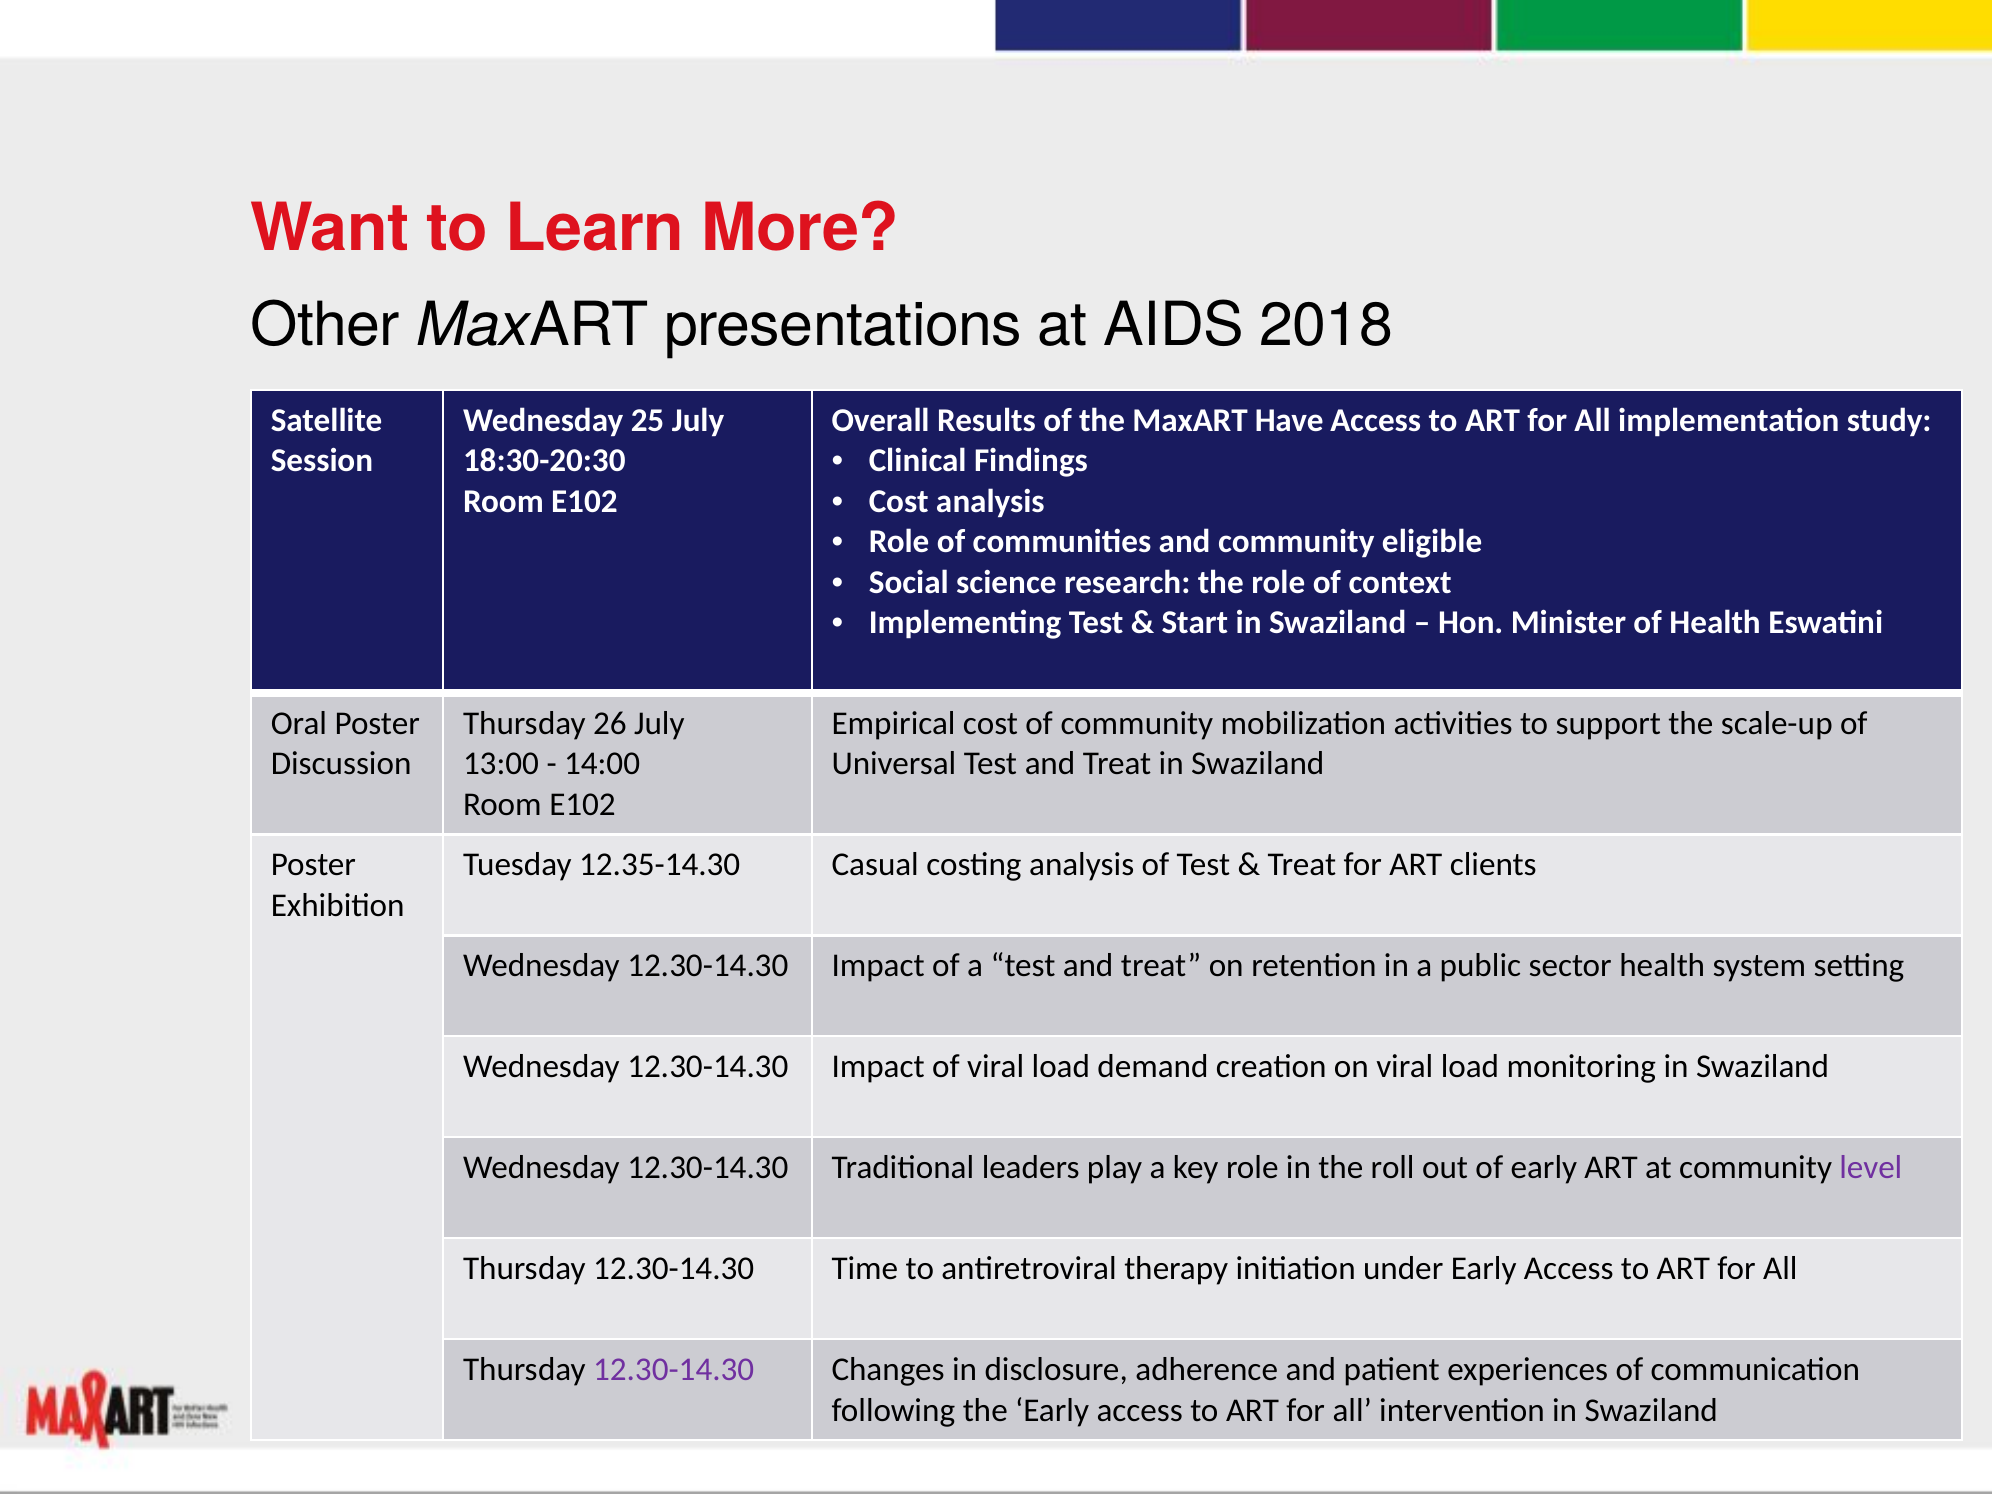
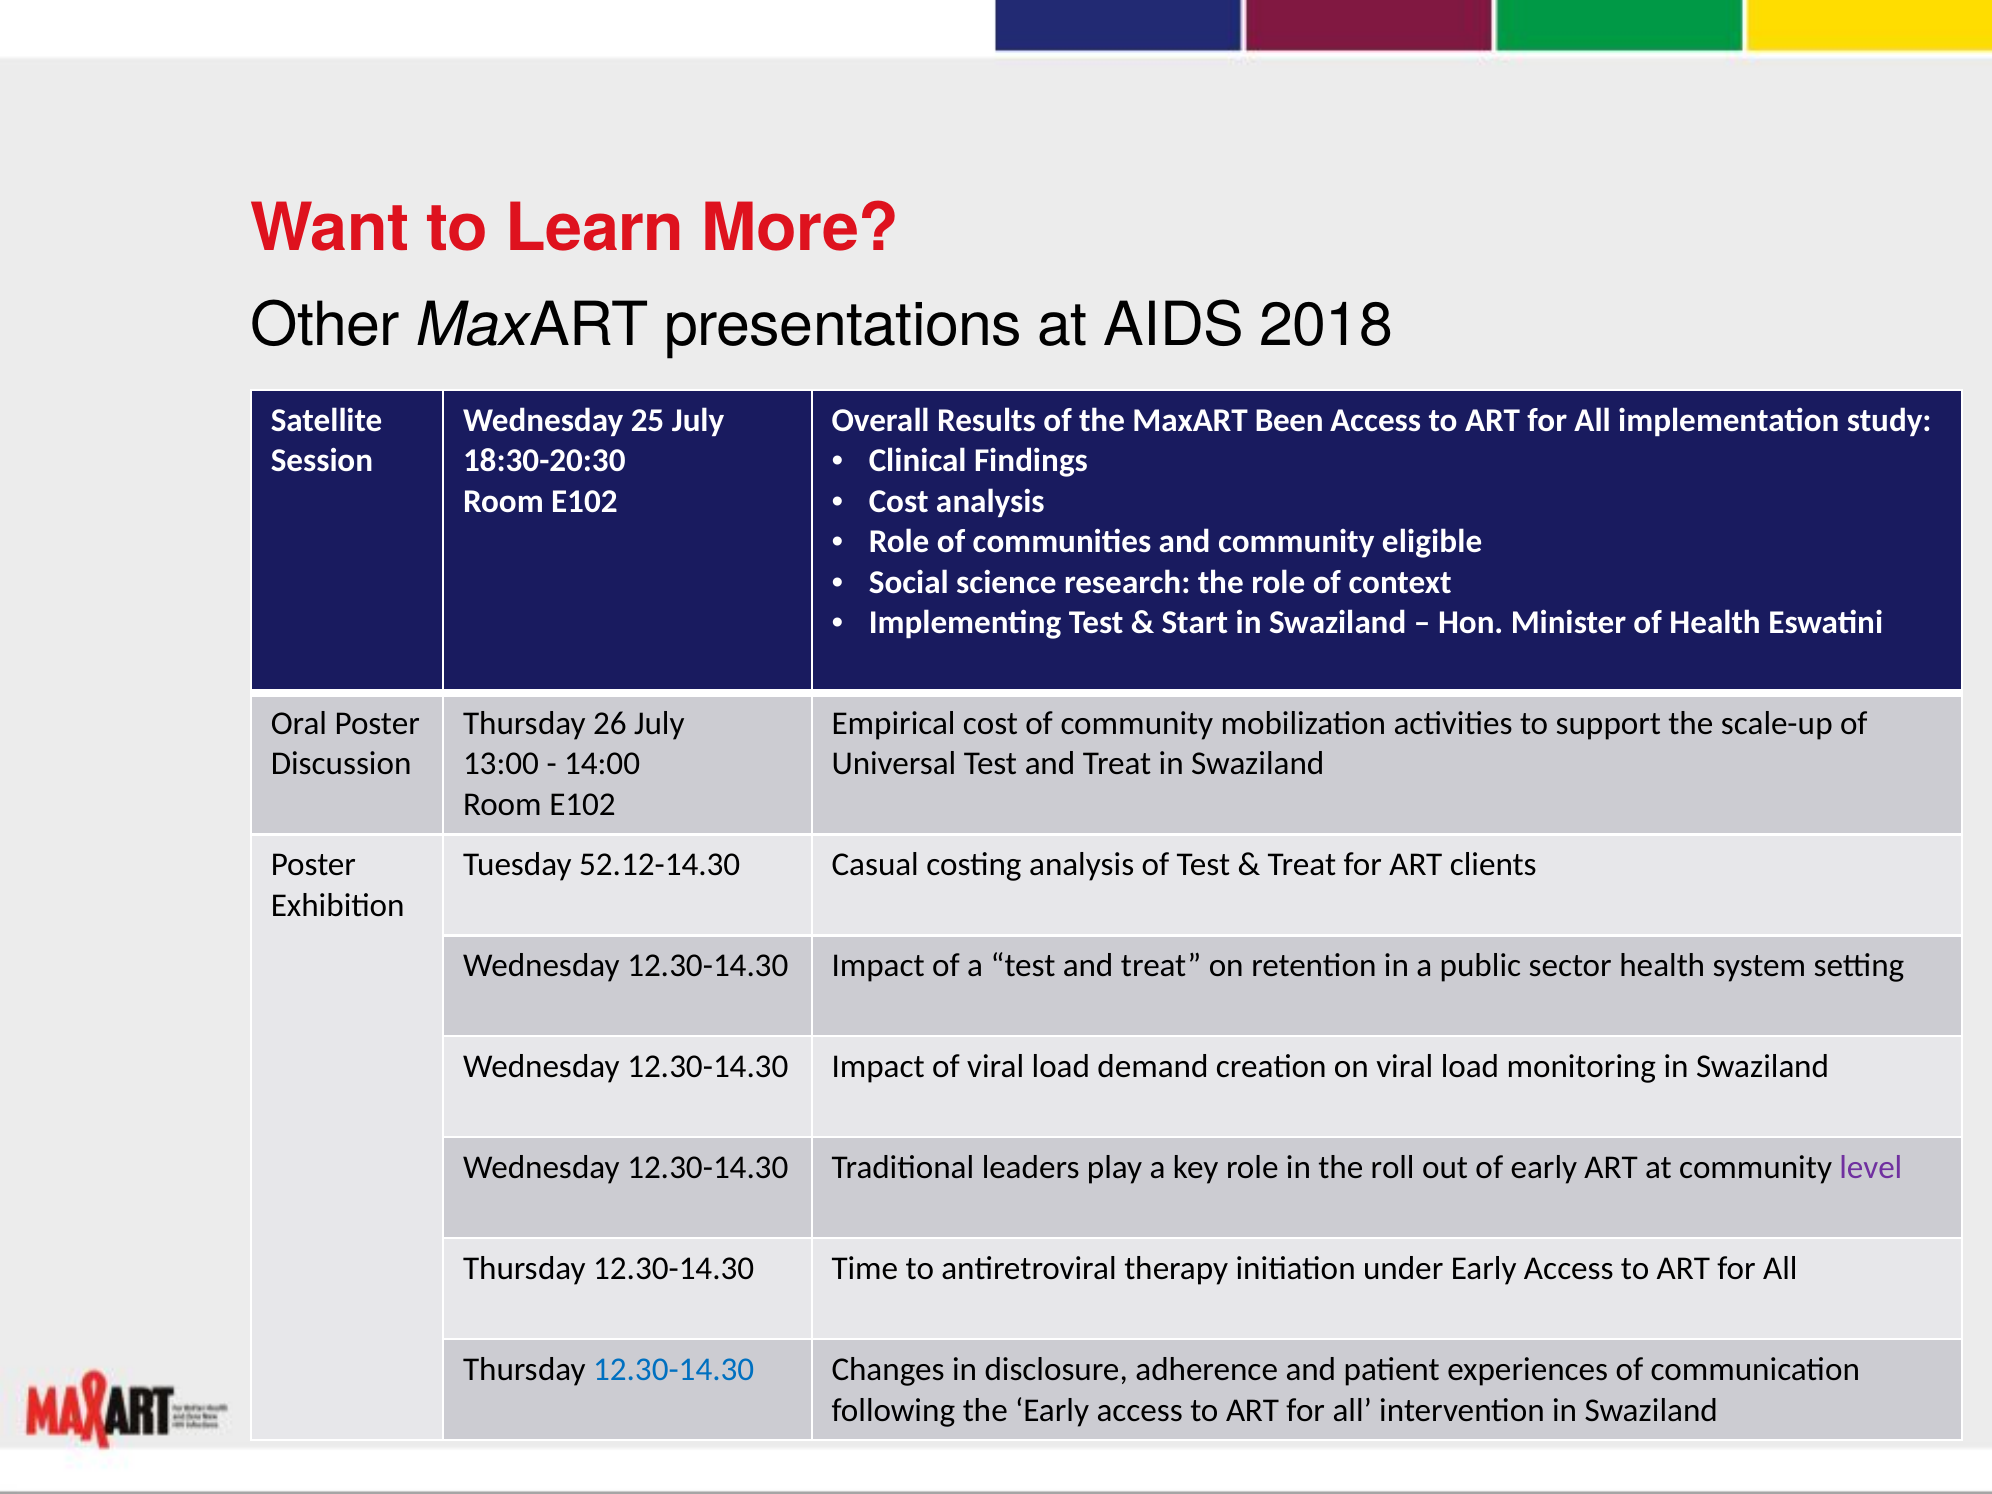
Have: Have -> Been (1289, 420)
12.35-14.30: 12.35-14.30 -> 52.12-14.30 (660, 865)
12.30-14.30 colour: purple -> blue (674, 1370)
